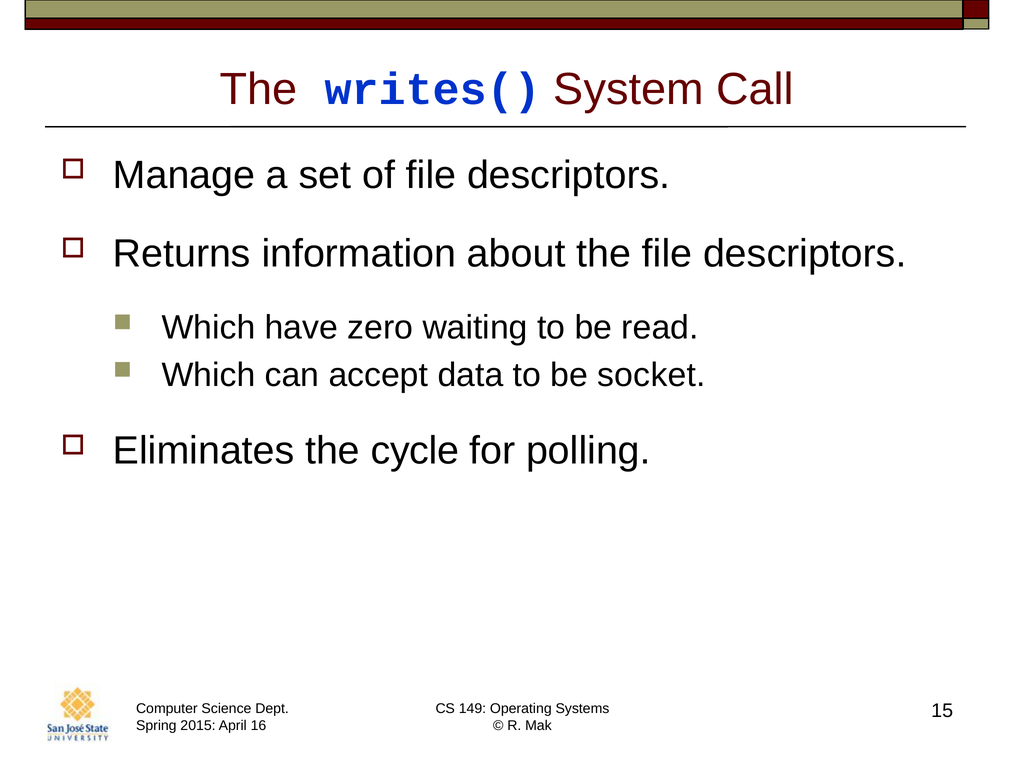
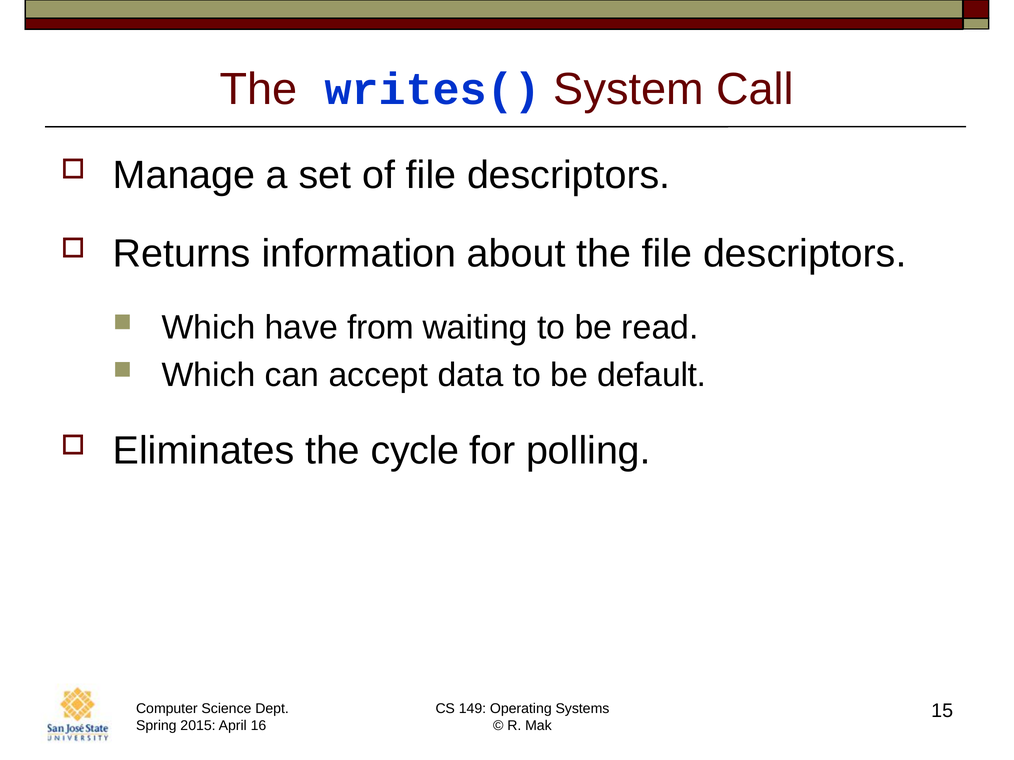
zero: zero -> from (380, 328)
socket: socket -> default (652, 375)
